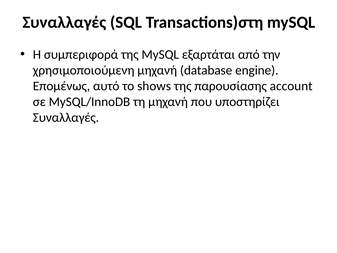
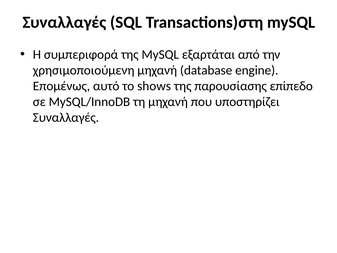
account: account -> επίπεδο (291, 86)
